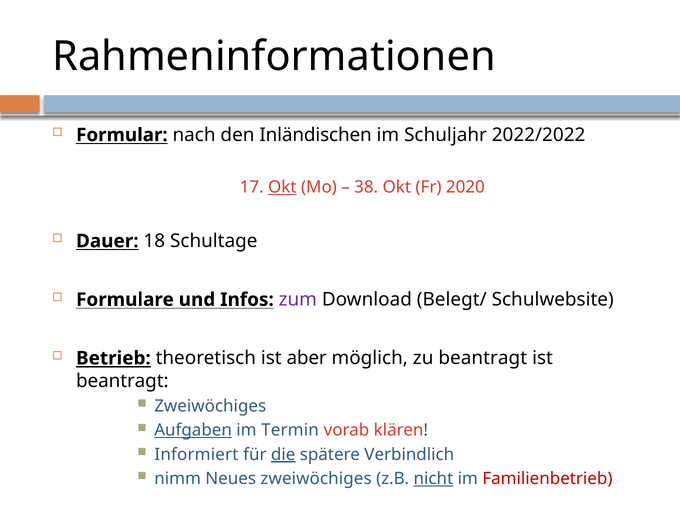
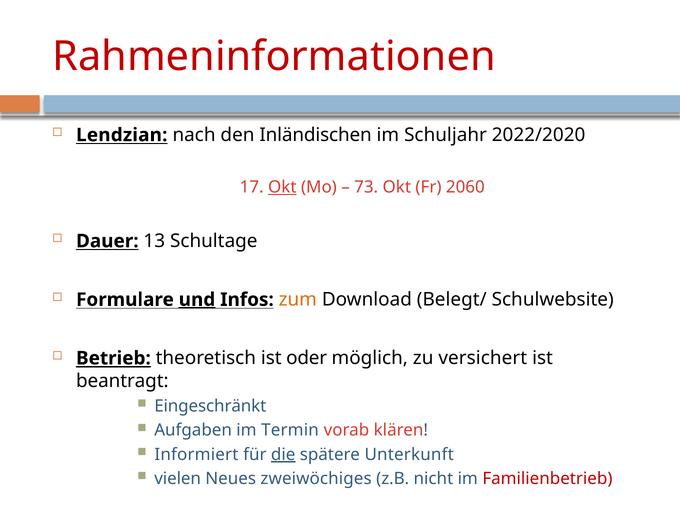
Rahmeninformationen colour: black -> red (274, 57)
Formular: Formular -> Lendzian (122, 135)
2022/2022: 2022/2022 -> 2022/2020 (539, 135)
38: 38 -> 73 (366, 187)
2020: 2020 -> 2060 (465, 187)
18: 18 -> 13 (154, 241)
und underline: none -> present (197, 300)
zum colour: purple -> orange (298, 300)
aber: aber -> oder (307, 358)
zu beantragt: beantragt -> versichert (483, 358)
Zweiwöchiges: Zweiwöchiges -> Eingeschränkt (210, 406)
Aufgaben underline: present -> none (193, 430)
Verbindlich: Verbindlich -> Unterkunft (409, 454)
nimm: nimm -> vielen (178, 479)
nicht underline: present -> none (433, 479)
